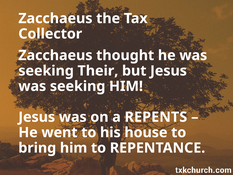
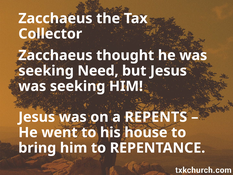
Their: Their -> Need (98, 71)
